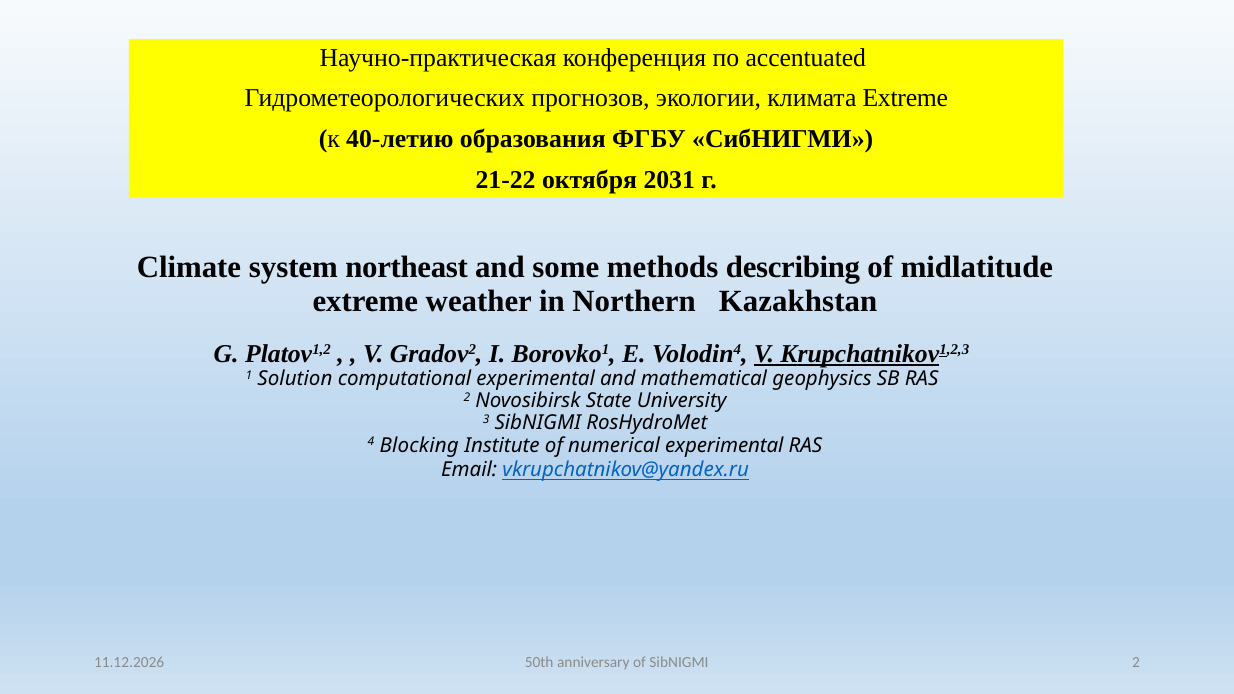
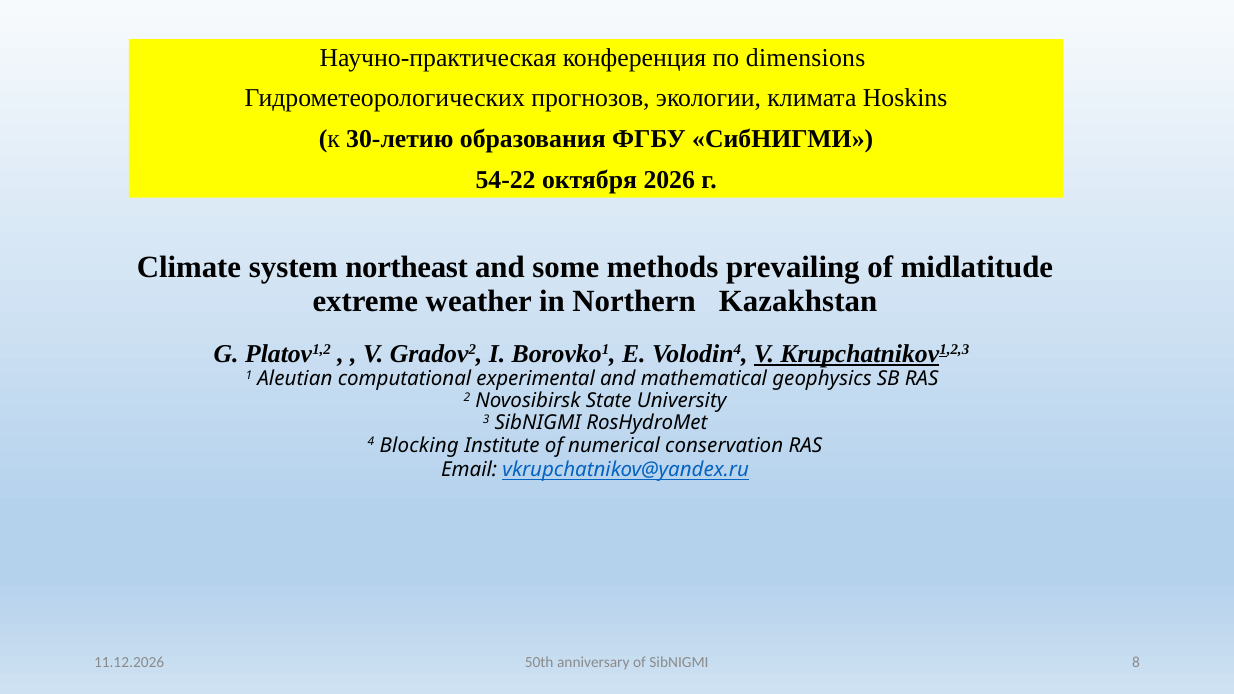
accentuated: accentuated -> dimensions (806, 58)
климата Extreme: Extreme -> Hoskins (905, 98)
40-летию: 40-летию -> 30-летию (400, 139)
21-22: 21-22 -> 54-22 (506, 180)
2031: 2031 -> 2026 (669, 180)
describing: describing -> prevailing (793, 268)
Solution: Solution -> Aleutian (295, 379)
numerical experimental: experimental -> conservation (724, 445)
SibNIGMI 2: 2 -> 8 (1136, 663)
